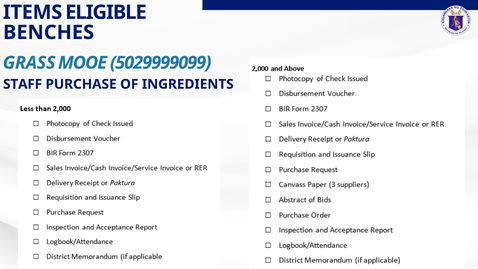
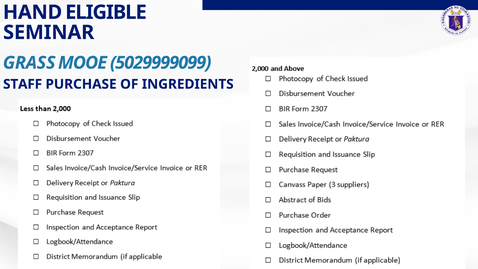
ITEMS: ITEMS -> HAND (33, 12)
BENCHES: BENCHES -> SEMINAR (49, 32)
